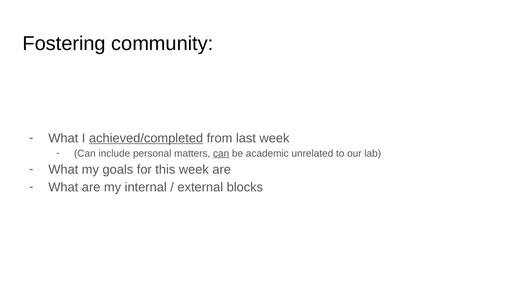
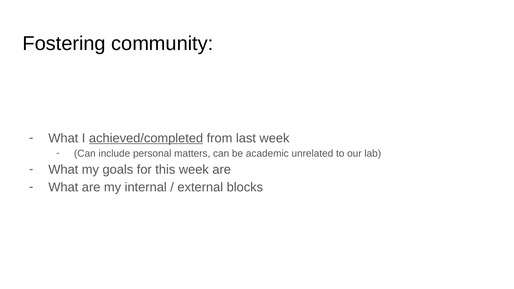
can underline: present -> none (221, 154)
